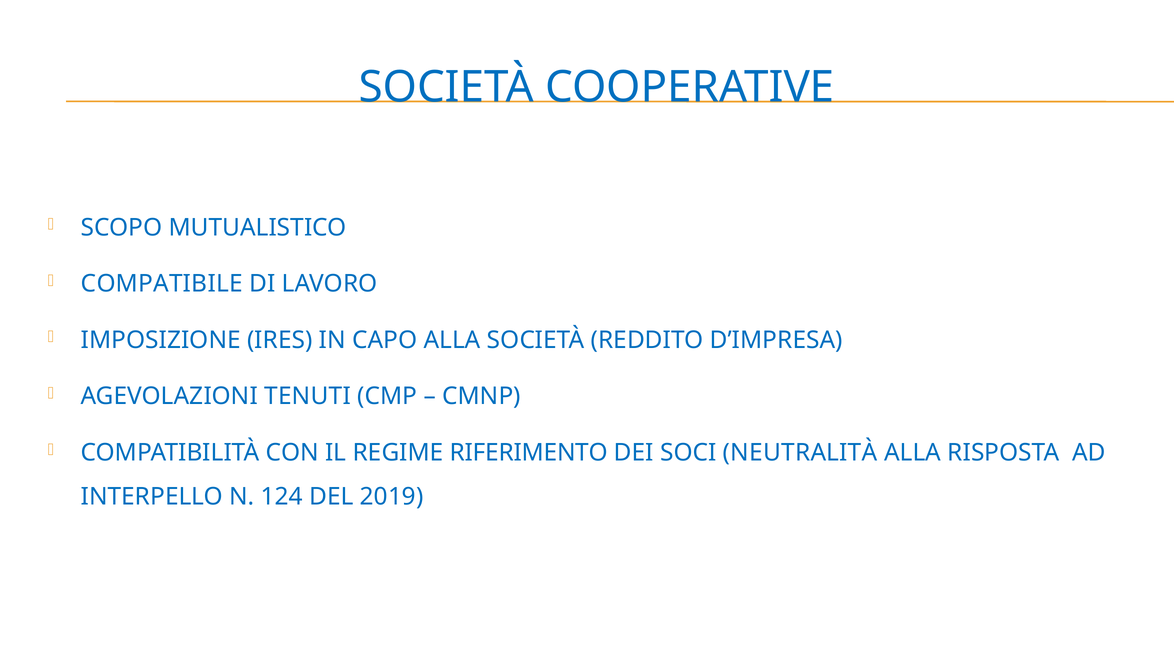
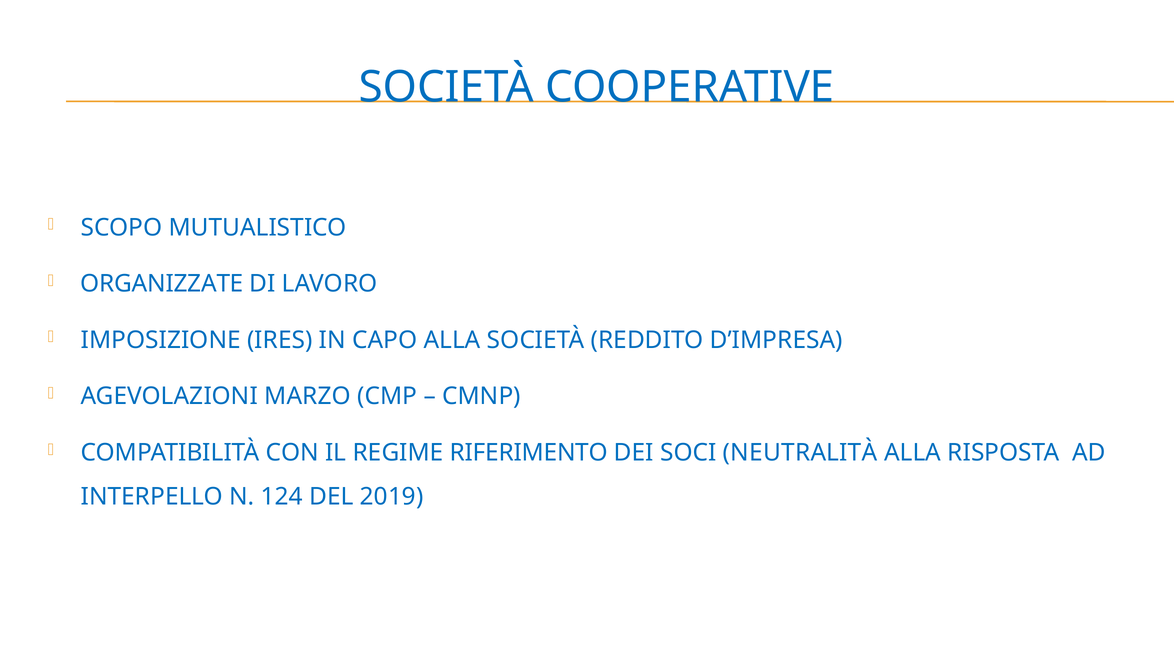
COMPATIBILE: COMPATIBILE -> ORGANIZZATE (162, 284)
TENUTI: TENUTI -> MARZO (308, 397)
